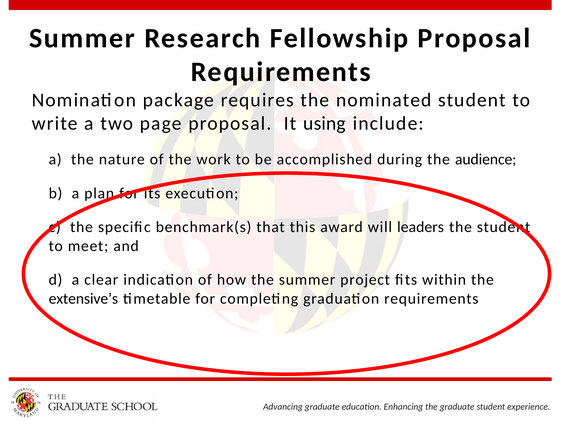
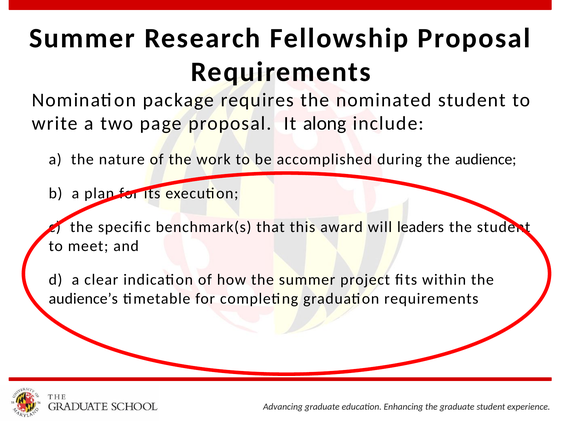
using: using -> along (325, 124)
extensive’s: extensive’s -> audience’s (83, 299)
